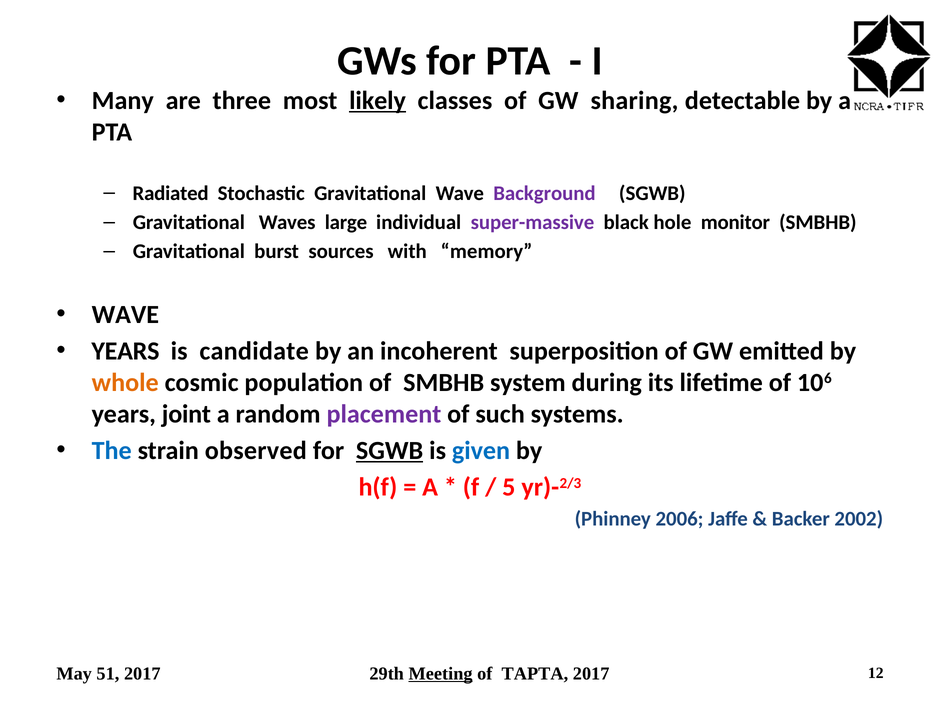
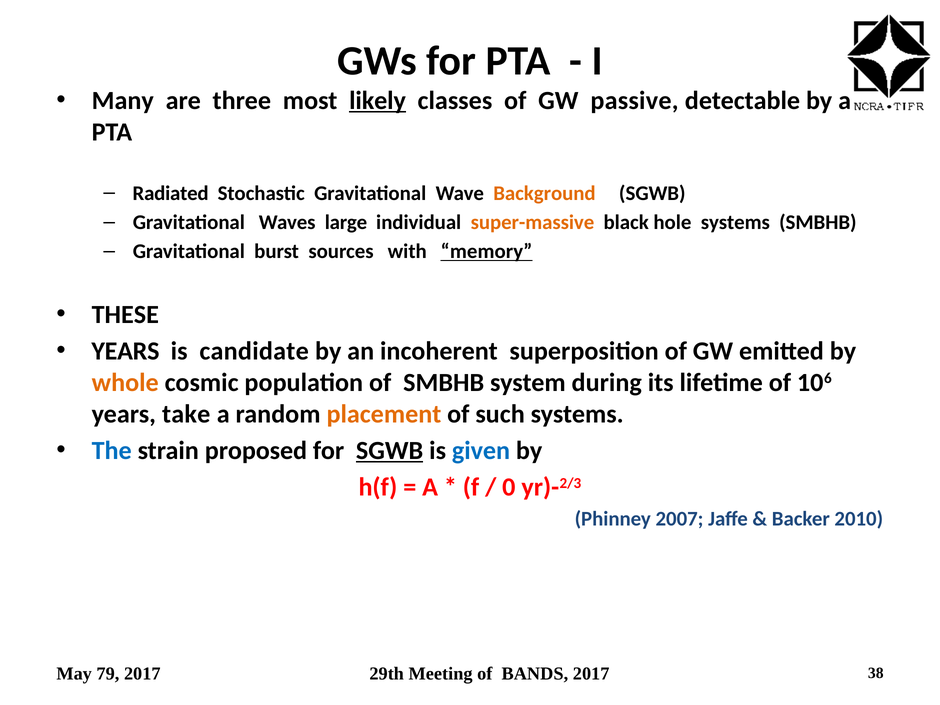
sharing: sharing -> passive (634, 101)
Background colour: purple -> orange (544, 193)
super-massive colour: purple -> orange (532, 222)
hole monitor: monitor -> systems (735, 222)
memory underline: none -> present (487, 252)
WAVE: WAVE -> THESE (125, 315)
joint: joint -> take (186, 414)
placement colour: purple -> orange (384, 414)
observed: observed -> proposed (256, 451)
5: 5 -> 0 (509, 487)
2006: 2006 -> 2007 (680, 519)
2002: 2002 -> 2010 (859, 519)
51: 51 -> 79 (108, 673)
Meeting underline: present -> none (441, 673)
TAPTA: TAPTA -> BANDS (535, 673)
12: 12 -> 38 (876, 673)
